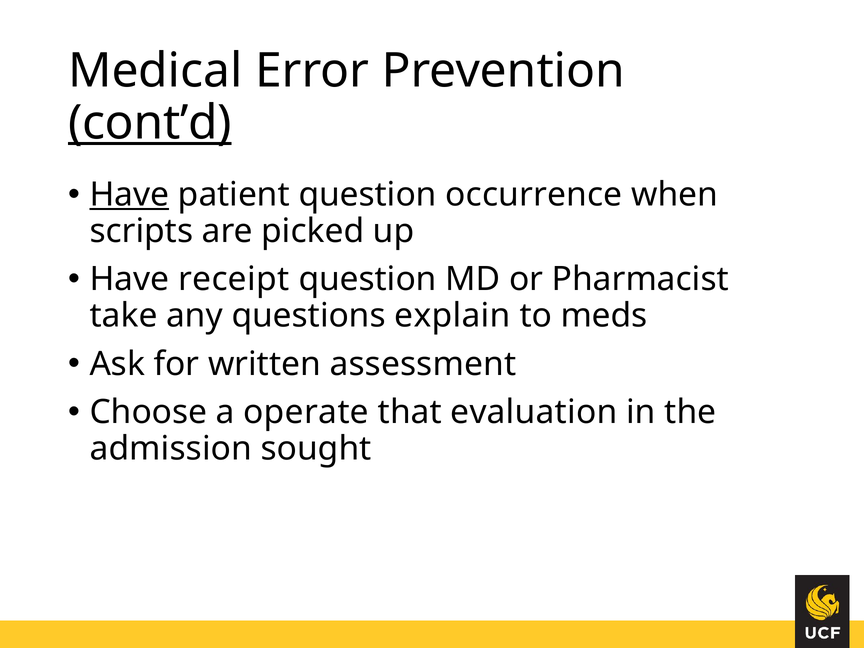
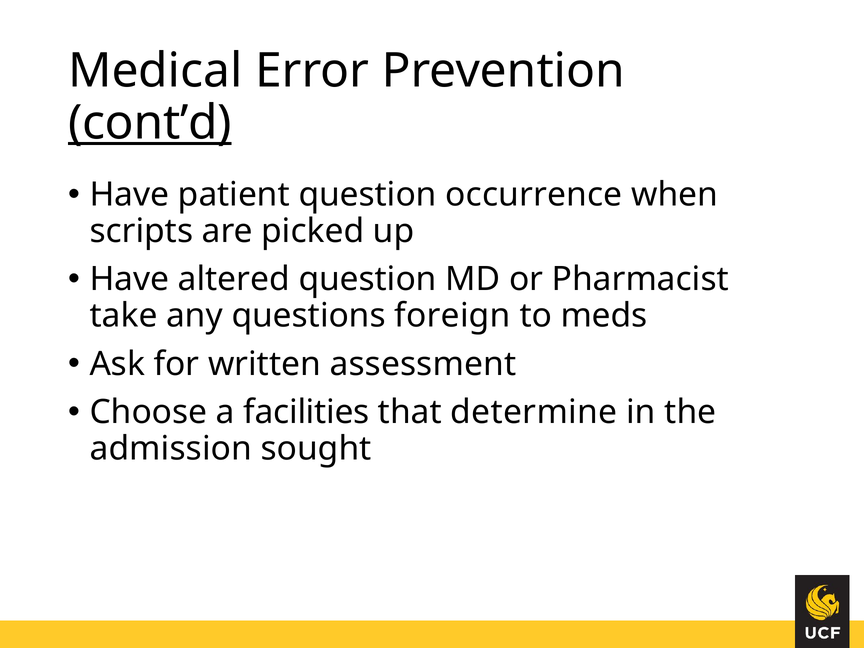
Have underline: present -> none (129, 195)
receipt: receipt -> altered (234, 279)
explain: explain -> foreign (453, 316)
operate: operate -> facilities (306, 412)
evaluation: evaluation -> determine (534, 412)
